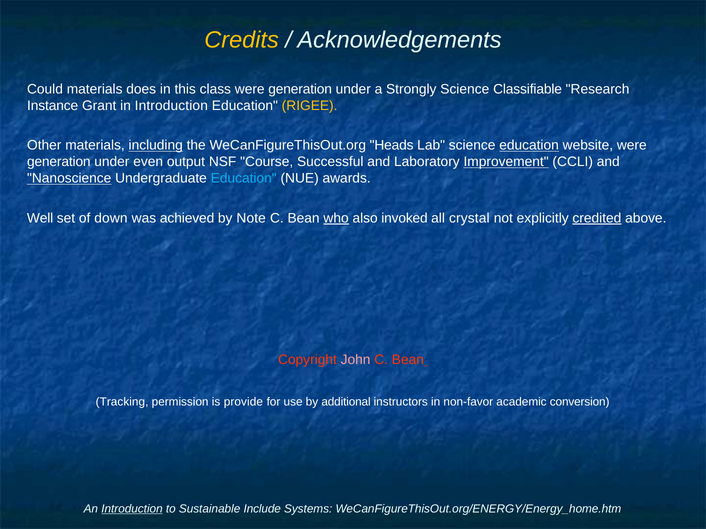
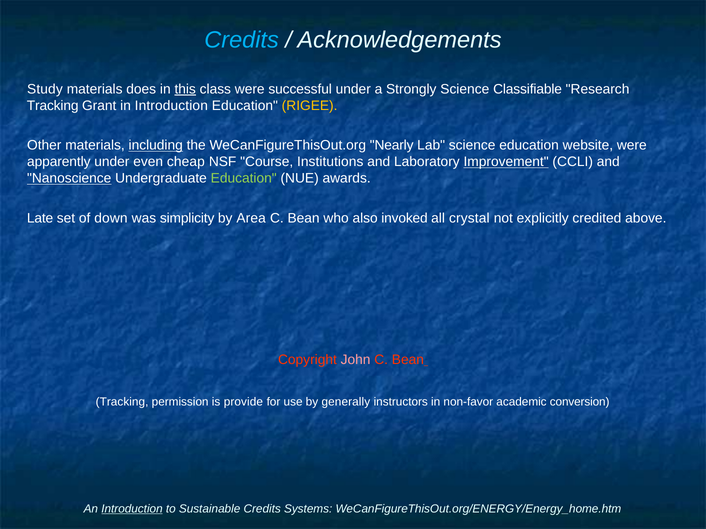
Credits colour: yellow -> light blue (242, 40)
Could: Could -> Study (45, 89)
this underline: none -> present (185, 89)
class were generation: generation -> successful (300, 89)
Instance: Instance -> Tracking (53, 106)
Heads: Heads -> Nearly (392, 145)
education underline: present -> none (529, 145)
generation: generation -> apparently (59, 162)
output: output -> cheap (186, 162)
Successful: Successful -> Institutions (330, 162)
Education colour: light blue -> light green (244, 178)
Well: Well -> Late (40, 218)
achieved: achieved -> simplicity (187, 218)
Note: Note -> Area (251, 218)
who underline: present -> none (336, 218)
credited underline: present -> none (597, 218)
additional: additional -> generally (346, 402)
Sustainable Include: Include -> Credits (262, 509)
